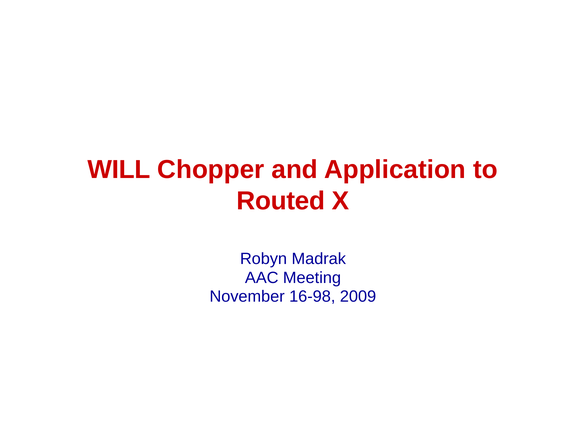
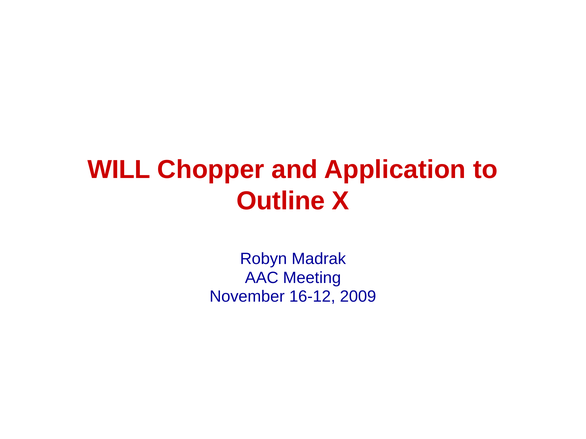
Routed: Routed -> Outline (281, 201)
16-98: 16-98 -> 16-12 (312, 297)
